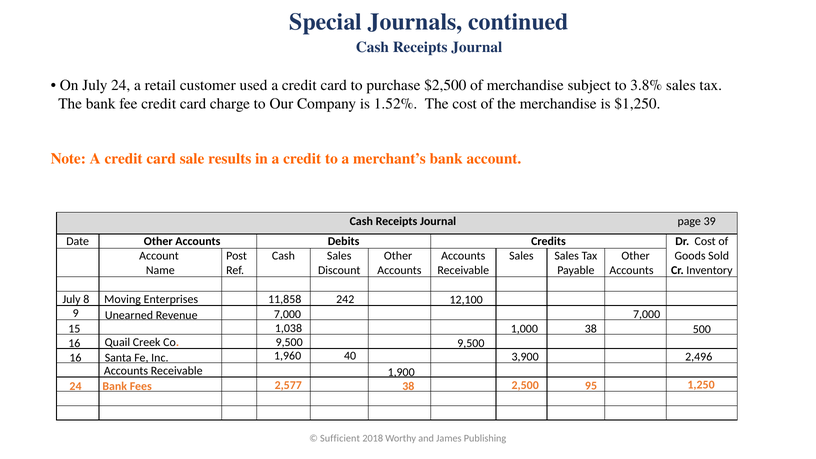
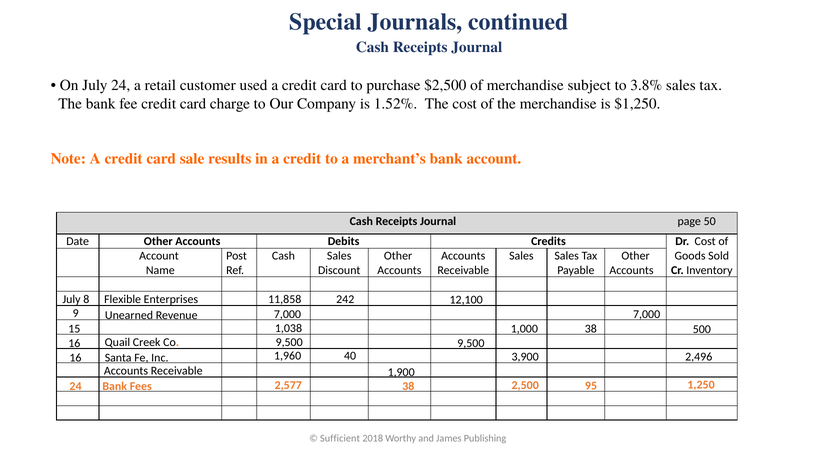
39: 39 -> 50 (710, 221)
Moving: Moving -> Flexible (123, 299)
